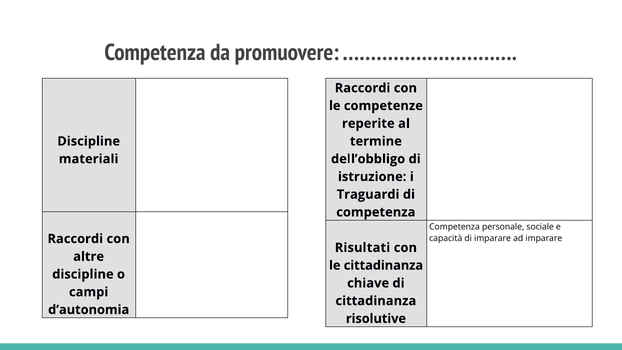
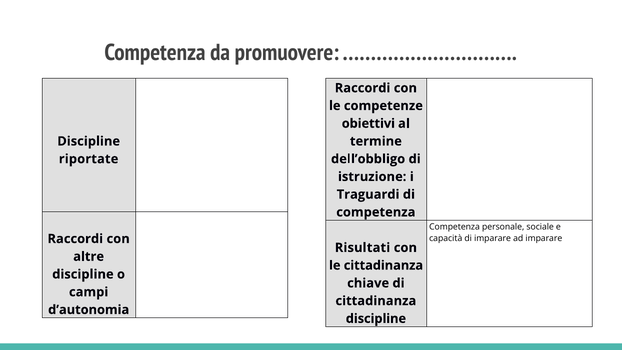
reperite: reperite -> obiettivi (368, 123)
materiali: materiali -> riportate (89, 159)
risolutive: risolutive -> discipline (376, 319)
